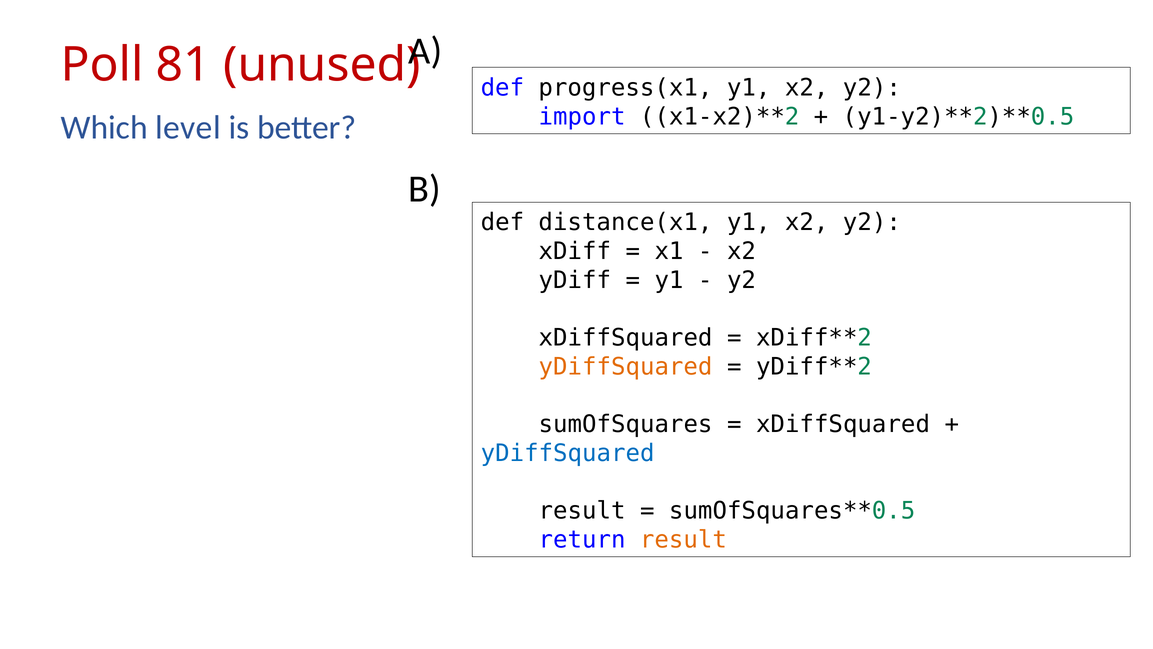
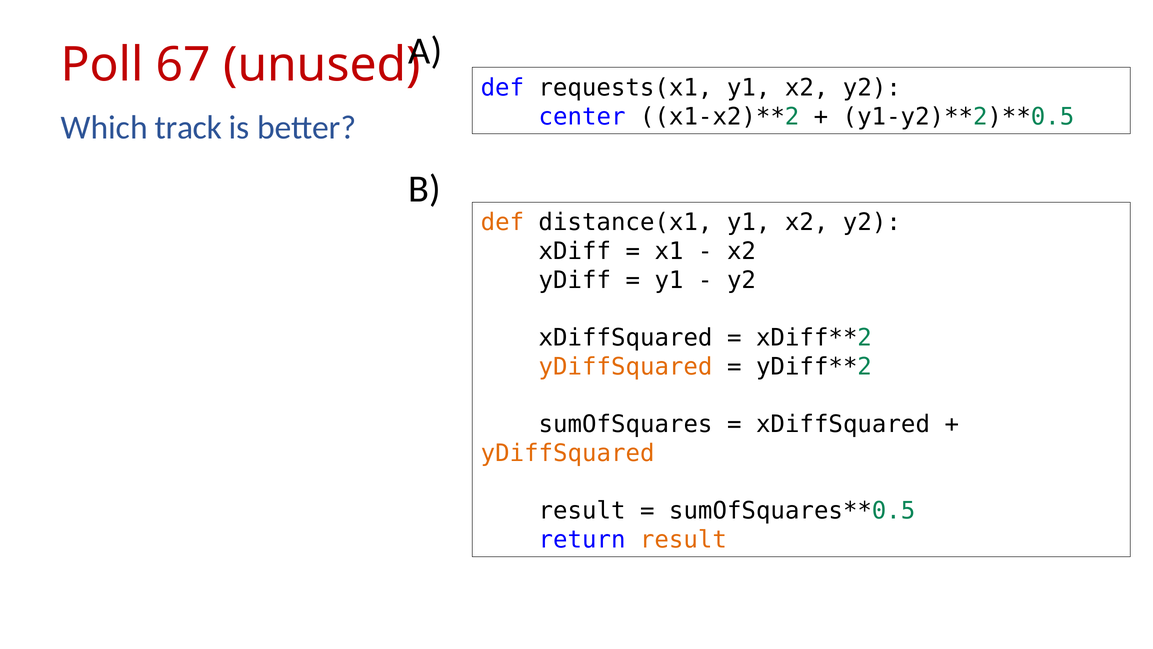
81: 81 -> 67 (183, 65)
progress(x1: progress(x1 -> requests(x1 (625, 88)
import: import -> center (582, 117)
level: level -> track (188, 127)
def colour: black -> orange (502, 222)
yDiffSquared colour: blue -> orange (568, 453)
